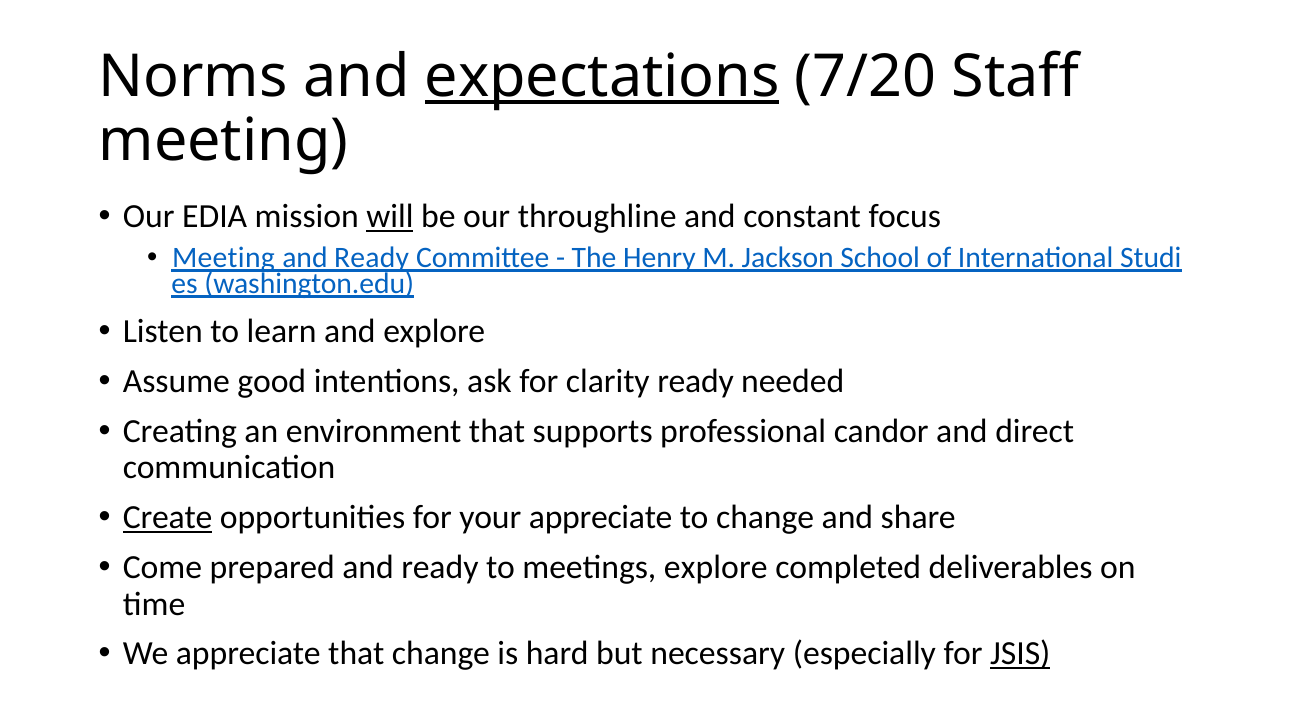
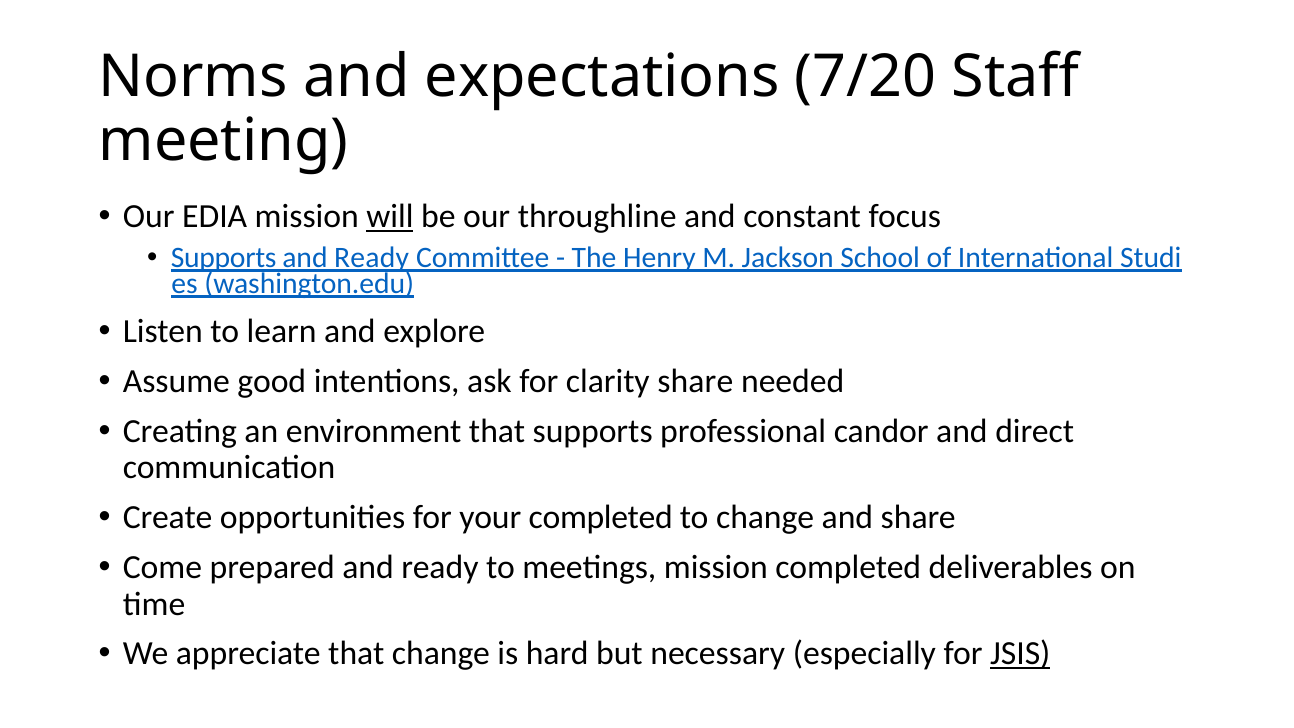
expectations underline: present -> none (602, 77)
Meeting: Meeting -> Supports (224, 258)
clarity ready: ready -> share (695, 382)
Create underline: present -> none (168, 518)
your appreciate: appreciate -> completed (601, 518)
meetings explore: explore -> mission (716, 567)
